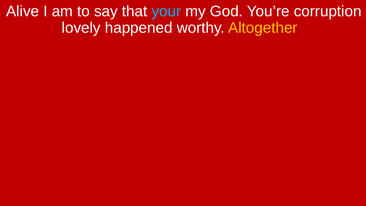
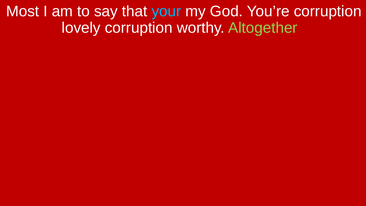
Alive: Alive -> Most (23, 11)
lovely happened: happened -> corruption (139, 28)
Altogether colour: yellow -> light green (263, 28)
